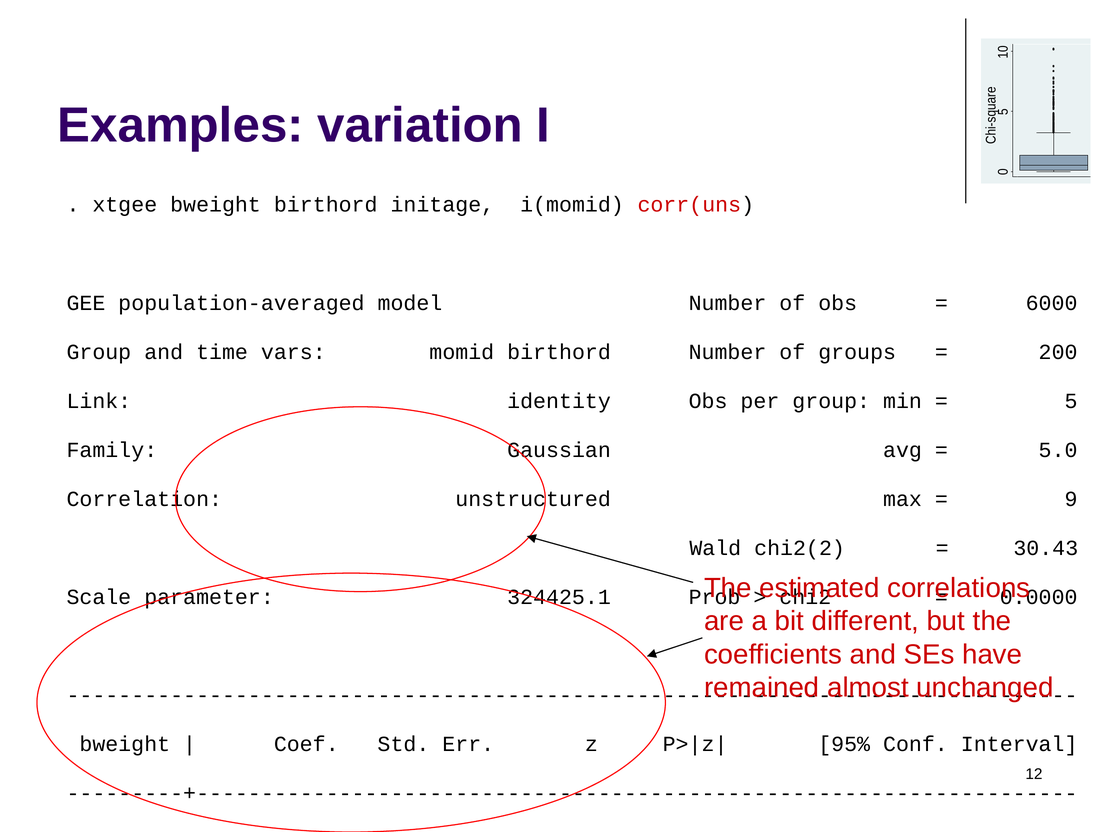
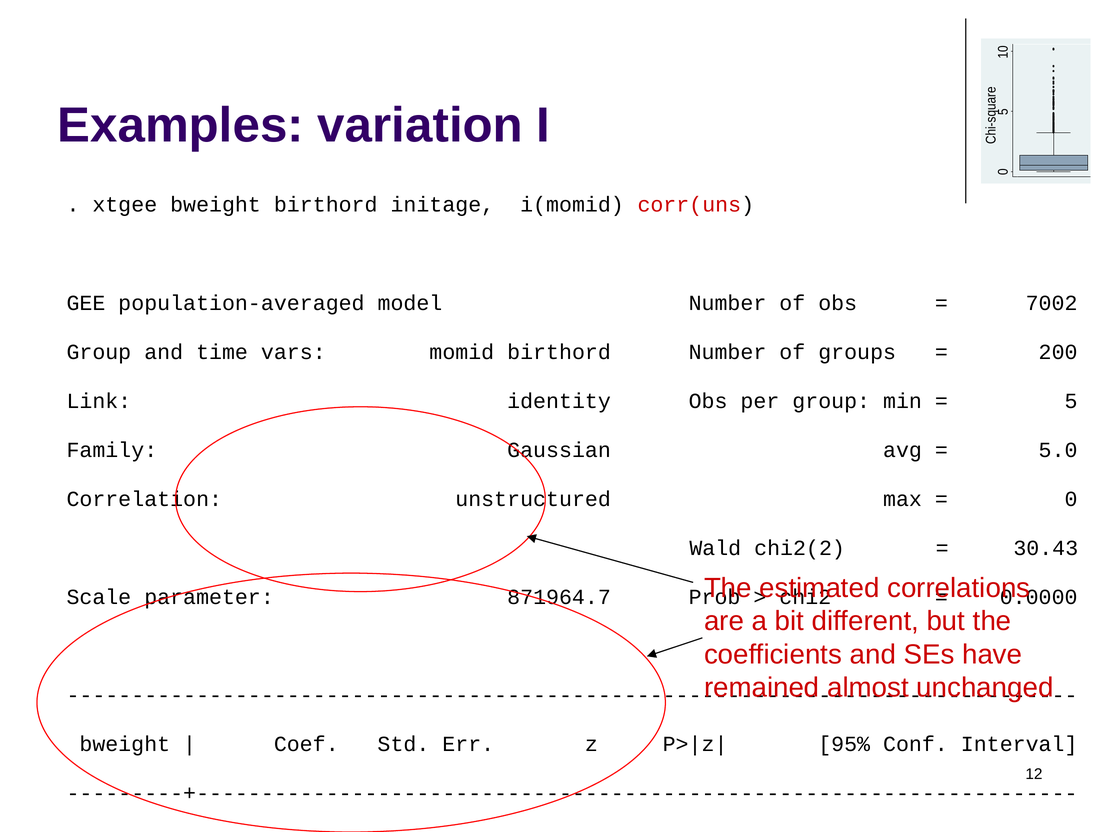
6000: 6000 -> 7002 (1052, 303)
9: 9 -> 0 (1071, 499)
324425.1: 324425.1 -> 871964.7 (559, 597)
